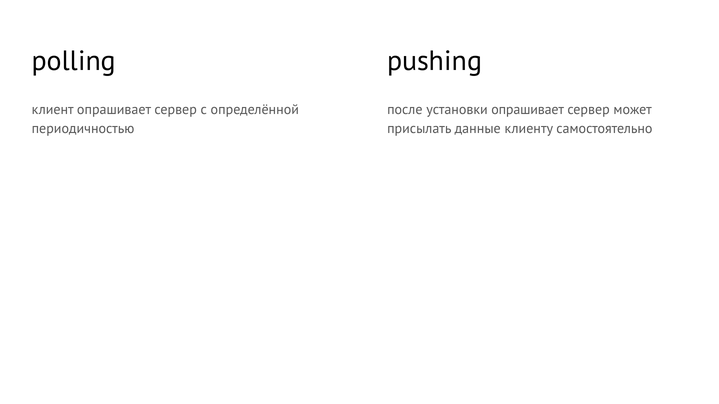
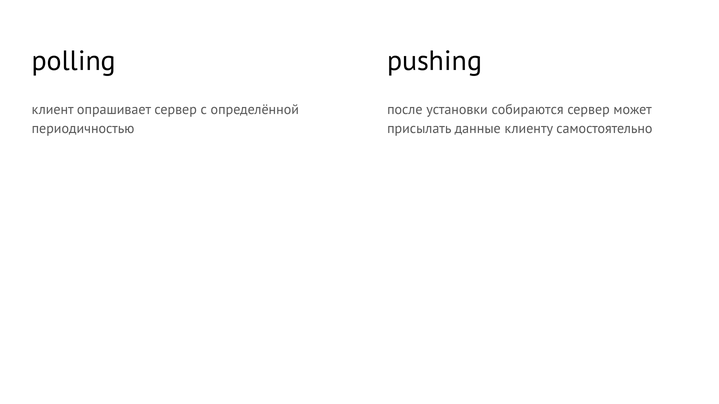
установки опрашивает: опрашивает -> собираются (528, 110)
